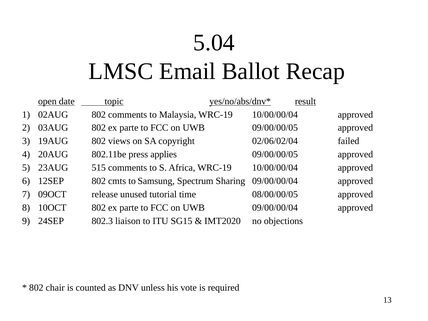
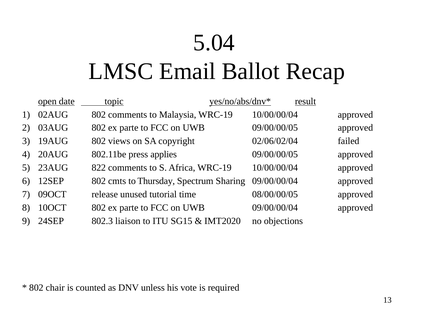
515: 515 -> 822 (99, 168)
Samsung: Samsung -> Thursday (156, 181)
